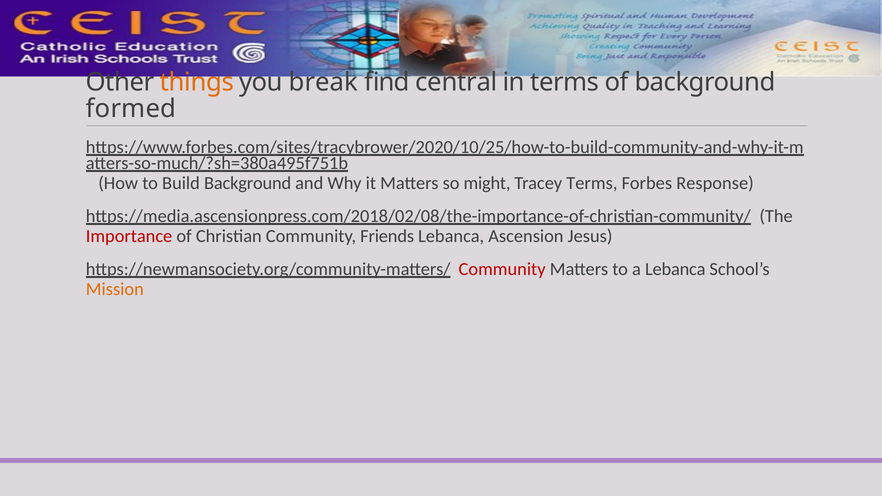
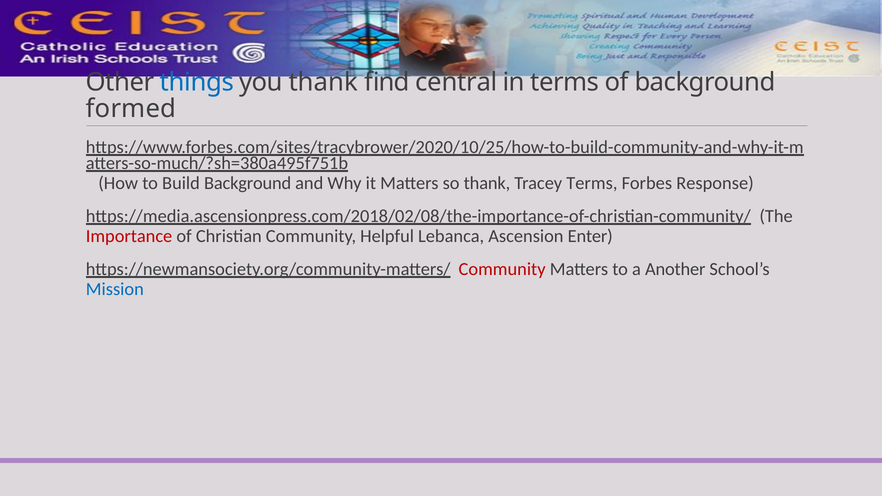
things colour: orange -> blue (197, 82)
you break: break -> thank (323, 82)
so might: might -> thank (487, 183)
Friends: Friends -> Helpful (387, 236)
Jesus: Jesus -> Enter (590, 236)
a Lebanca: Lebanca -> Another (675, 269)
Mission colour: orange -> blue (115, 289)
